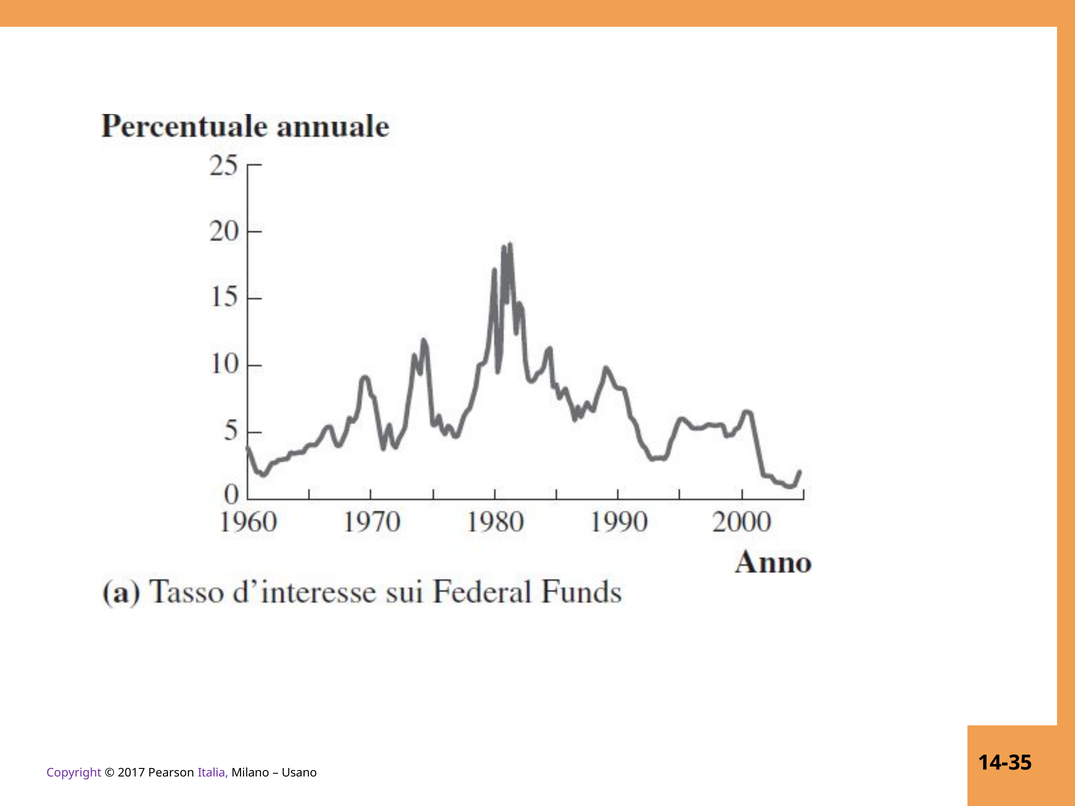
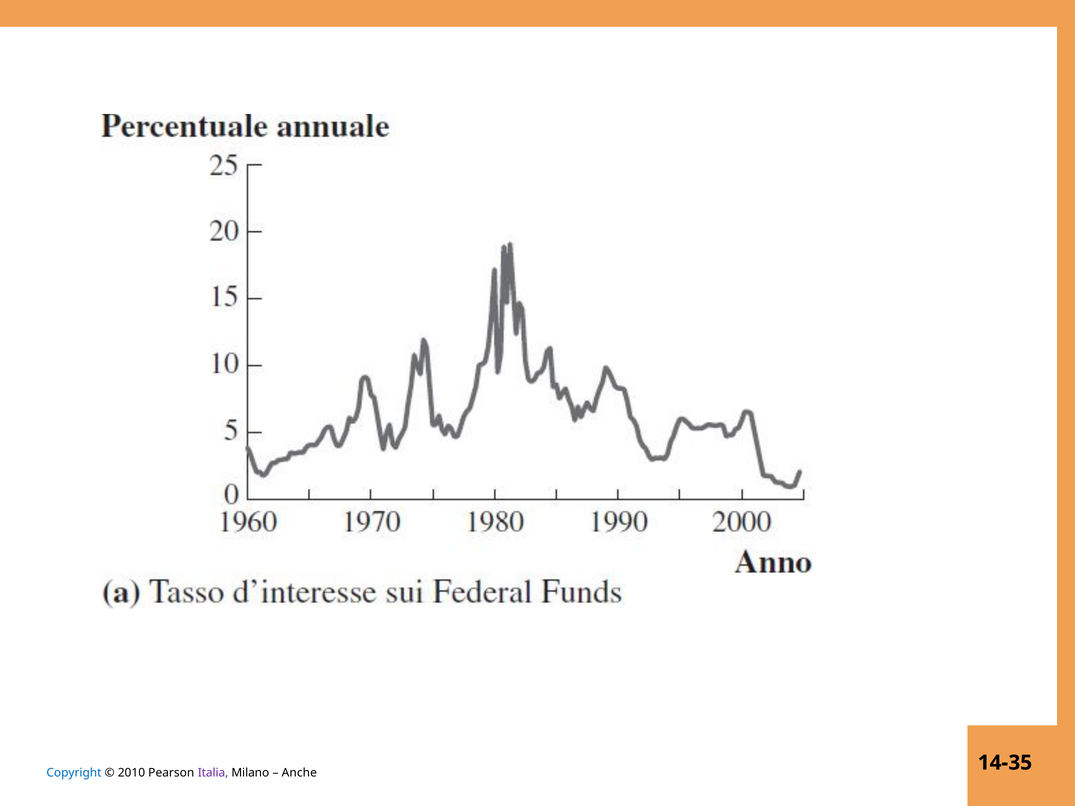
Copyright colour: purple -> blue (74, 773)
2017: 2017 -> 2010 (131, 773)
Usano: Usano -> Anche (299, 773)
